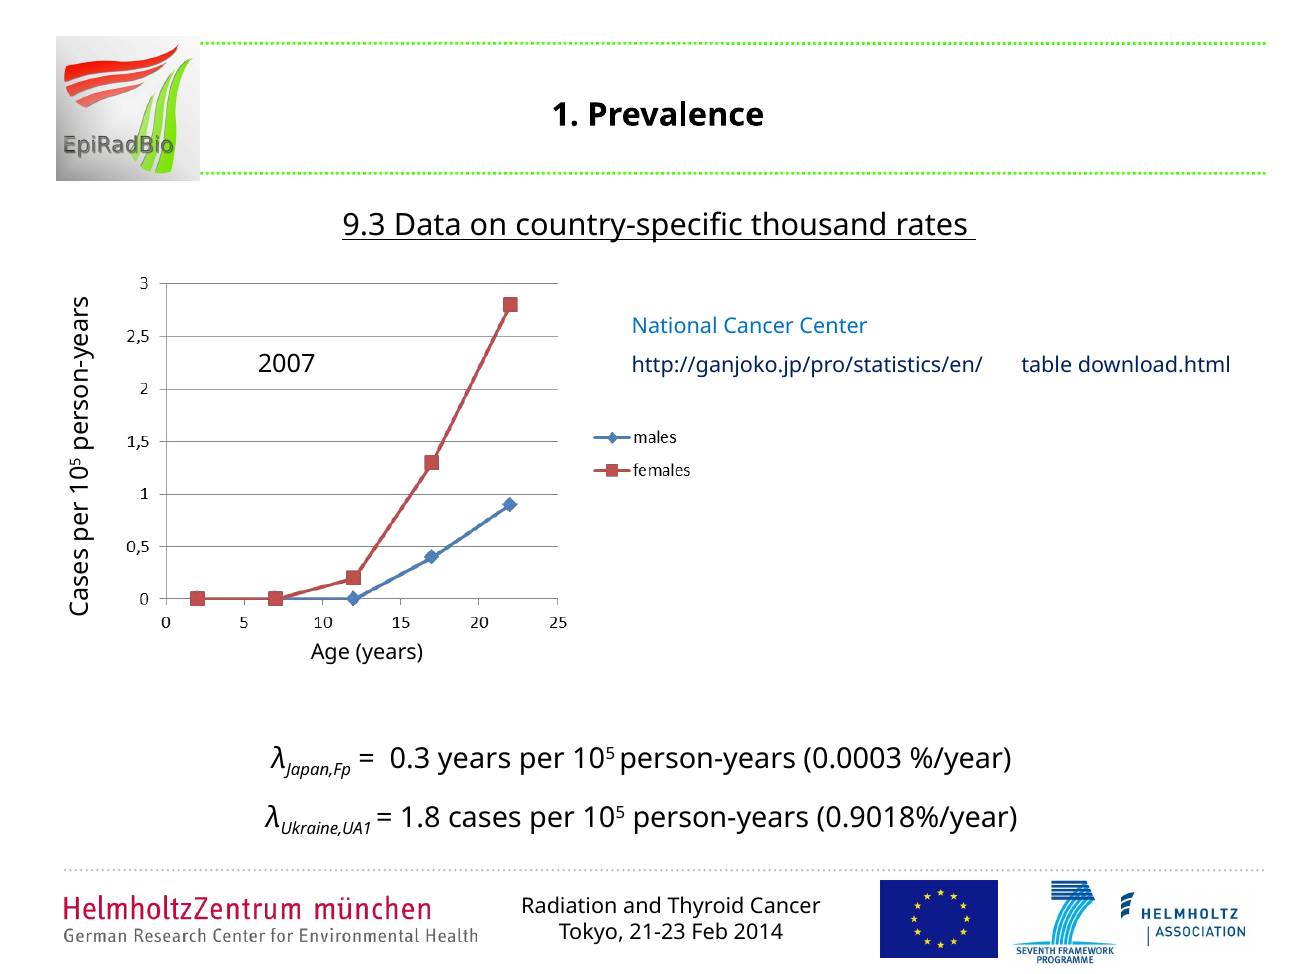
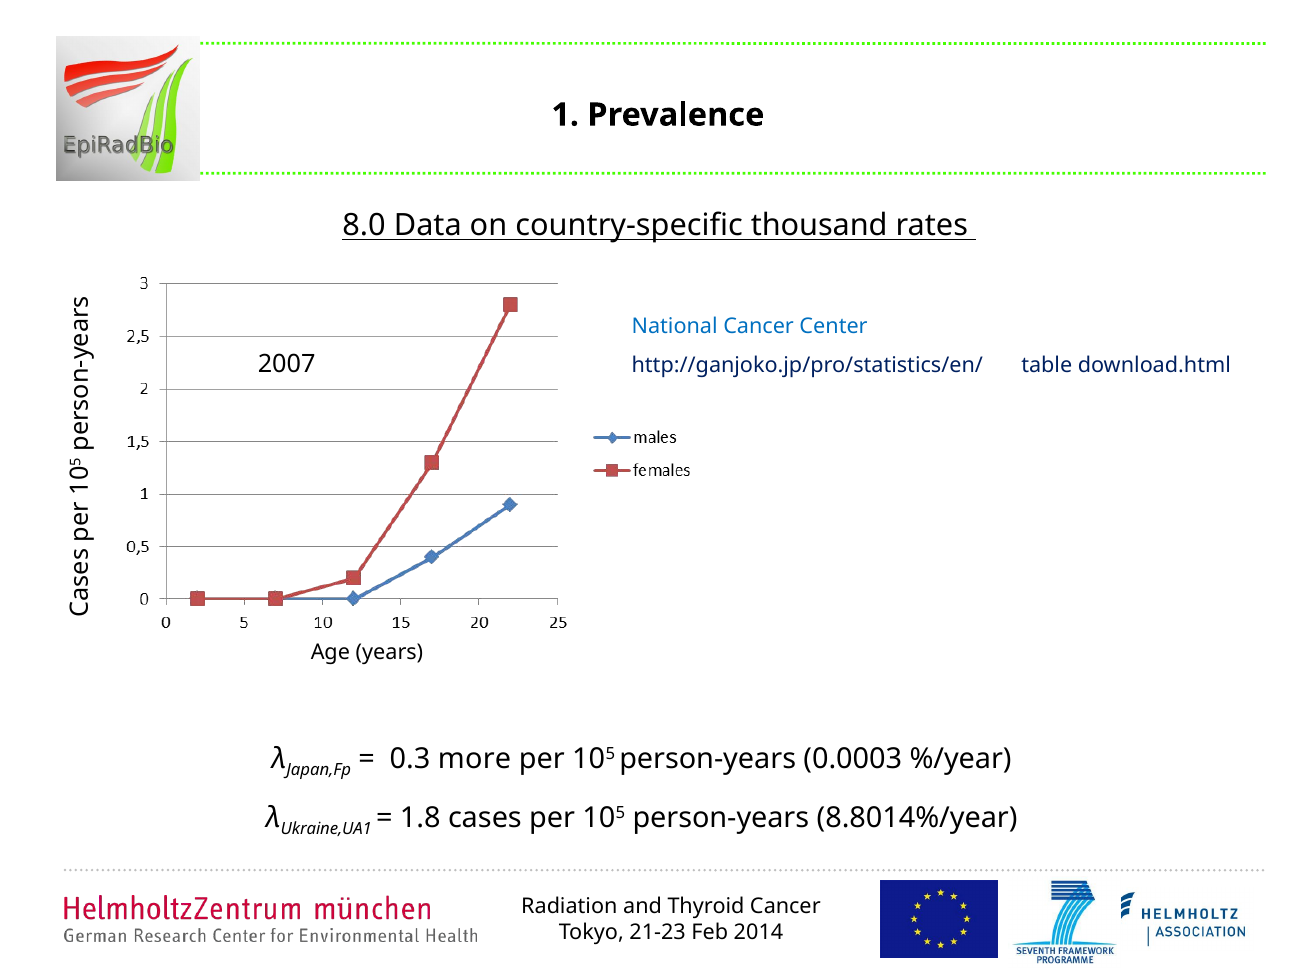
9.3: 9.3 -> 8.0 (364, 226)
0.3 years: years -> more (475, 759)
0.9018%/year: 0.9018%/year -> 8.8014%/year (917, 818)
